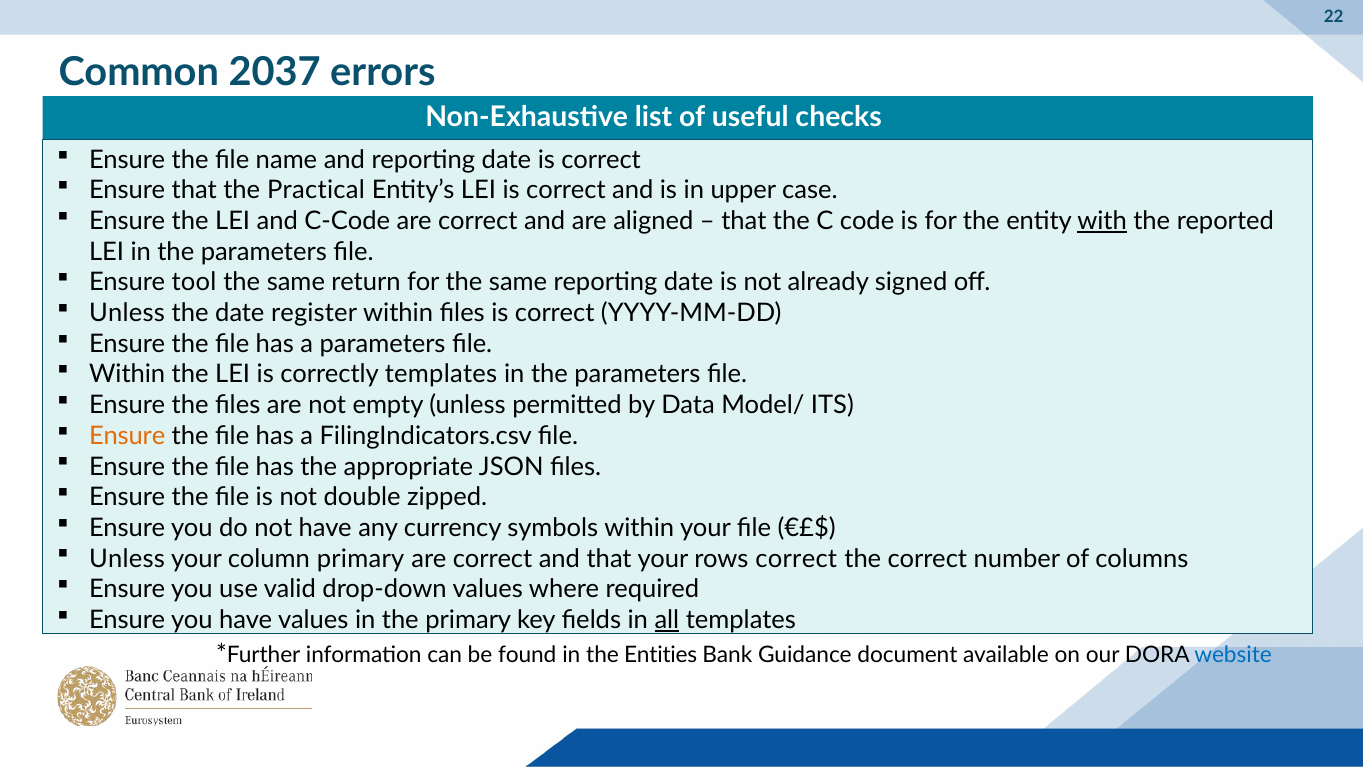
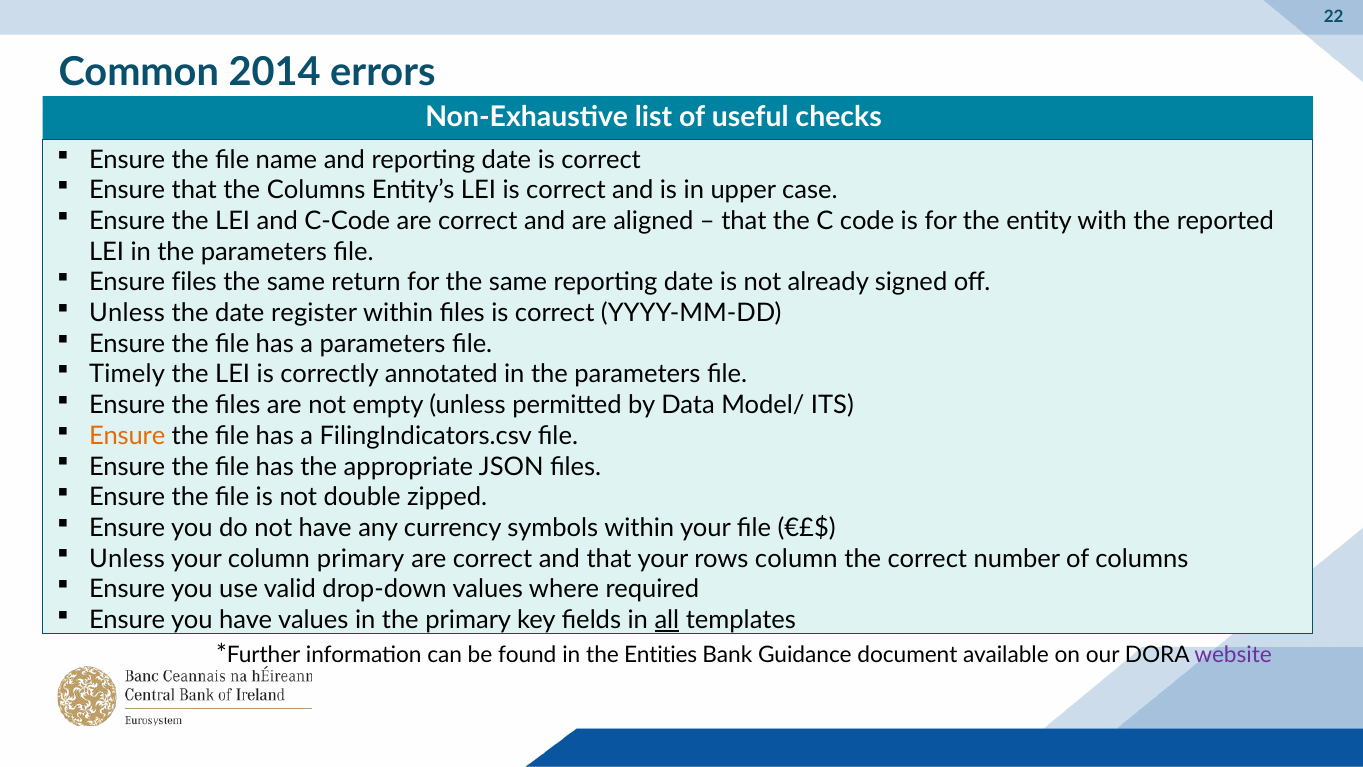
2037: 2037 -> 2014 (275, 72)
the Practical: Practical -> Columns (316, 190)
with underline: present -> none (1102, 221)
Ensure tool: tool -> files (194, 282)
Within: Within -> Timely (127, 374)
correctly templates: templates -> annotated (441, 374)
rows correct: correct -> column (796, 558)
website colour: blue -> purple (1233, 655)
